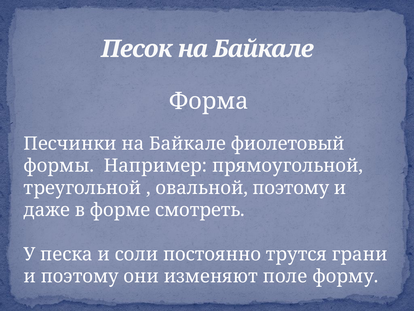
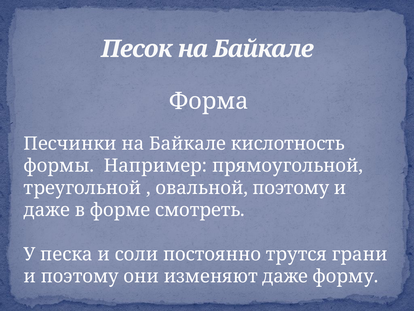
фиолетовый: фиолетовый -> кислотность (288, 144)
изменяют поле: поле -> даже (285, 276)
